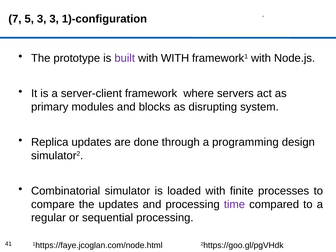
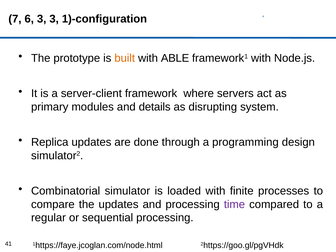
5: 5 -> 6 (29, 19)
built colour: purple -> orange (125, 58)
with WITH: WITH -> ABLE (175, 58)
blocks: blocks -> details (155, 107)
